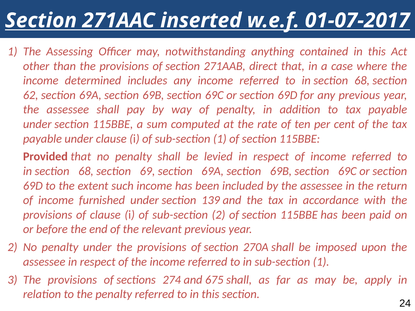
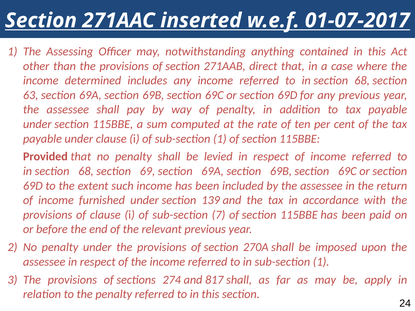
62: 62 -> 63 (31, 95)
sub-section 2: 2 -> 7 (219, 215)
675: 675 -> 817 (214, 280)
